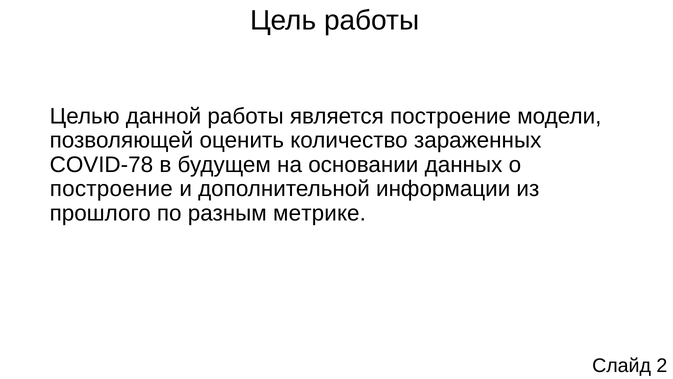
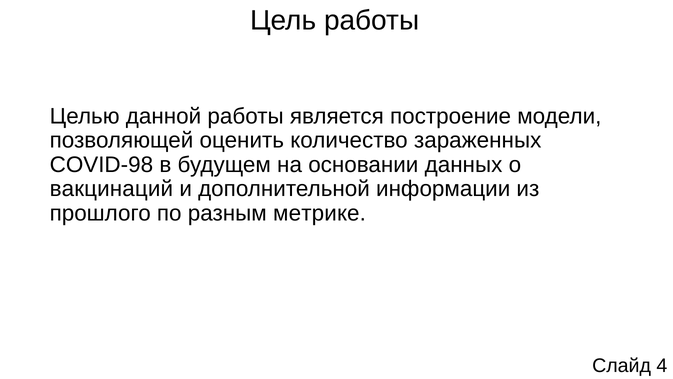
COVID-78: COVID-78 -> COVID-98 (101, 165)
построение: построение -> вакцинаций (111, 189)
2: 2 -> 4 (662, 365)
